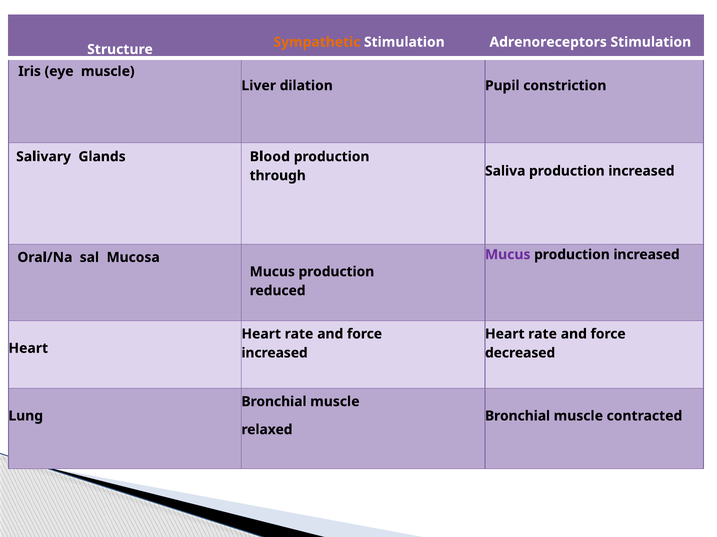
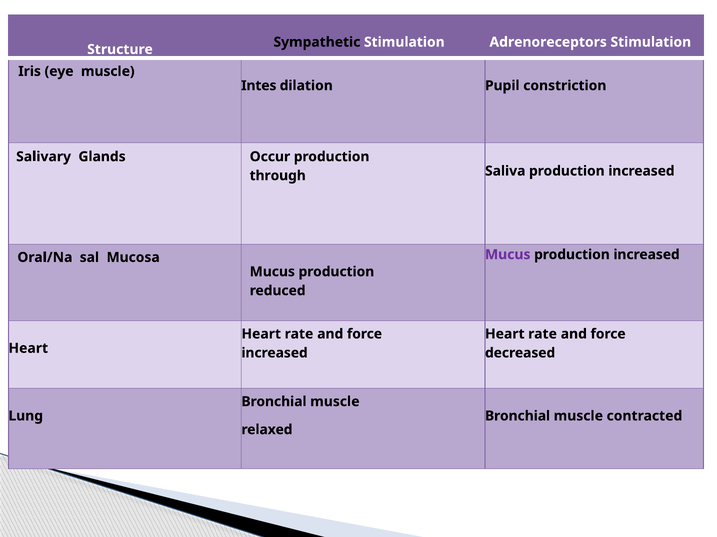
Sympathetic colour: orange -> black (317, 42)
Liver: Liver -> Intes (259, 86)
Blood: Blood -> Occur (270, 157)
